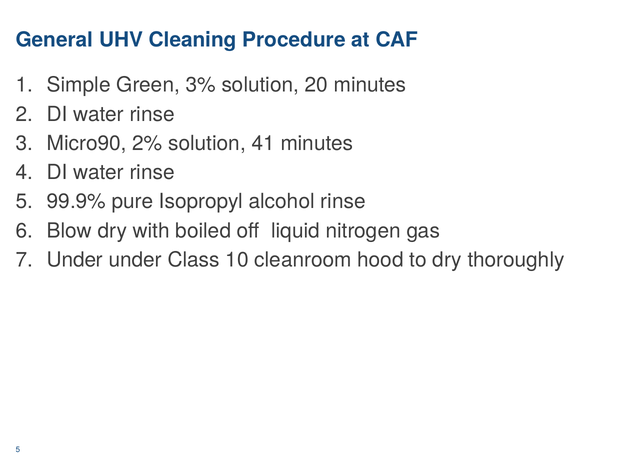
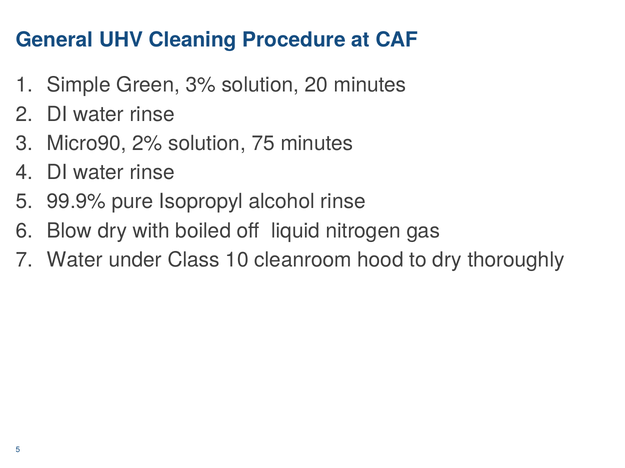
41: 41 -> 75 (263, 144)
Under: Under -> Water (75, 260)
